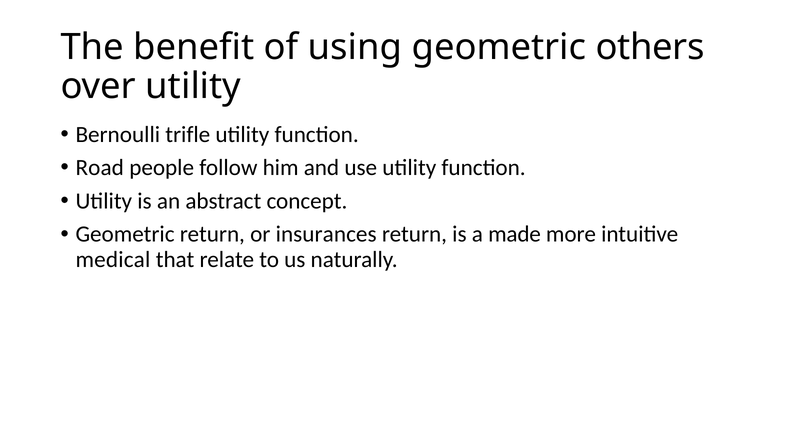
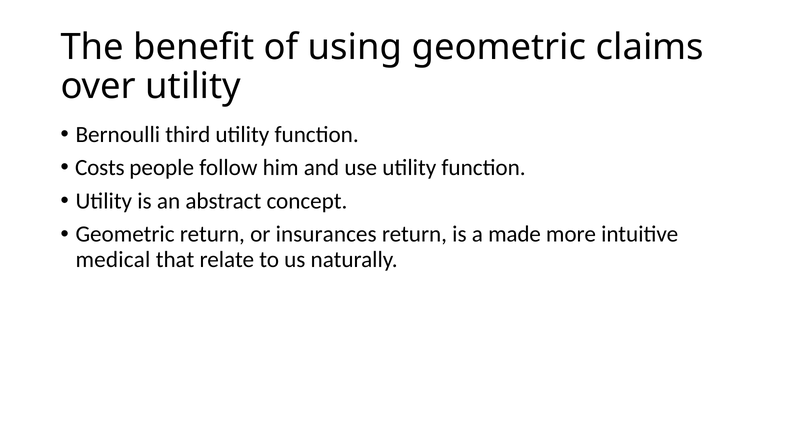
others: others -> claims (650, 47)
trifle: trifle -> third (188, 134)
Road: Road -> Costs (100, 168)
